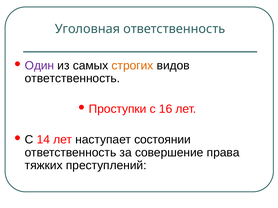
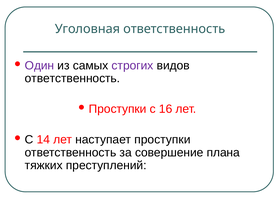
строгих colour: orange -> purple (132, 66)
наступает состоянии: состоянии -> проступки (162, 140)
права: права -> плана (223, 153)
